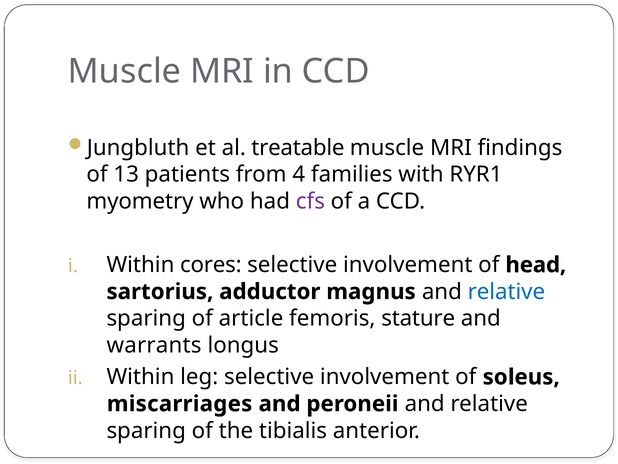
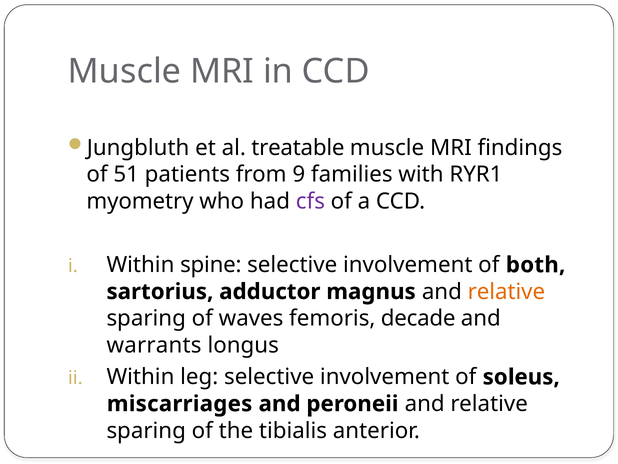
13: 13 -> 51 (126, 174)
4: 4 -> 9 (299, 174)
cores: cores -> spine (211, 265)
head: head -> both (536, 265)
relative colour: blue -> orange (506, 291)
article: article -> waves (251, 318)
stature: stature -> decade (418, 318)
